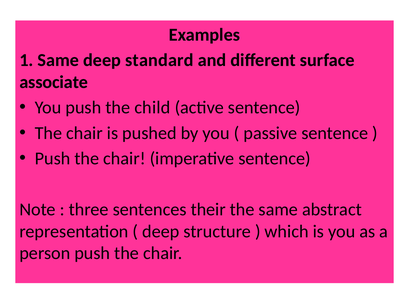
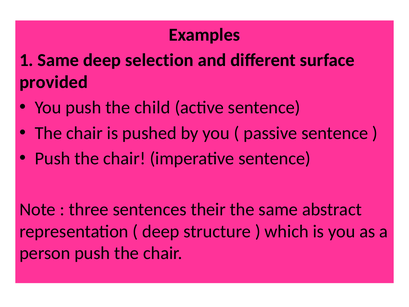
standard: standard -> selection (159, 60)
associate: associate -> provided (54, 82)
